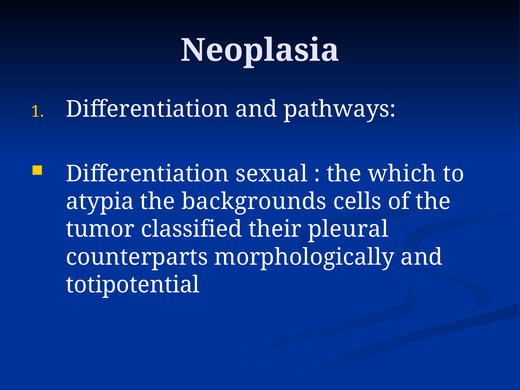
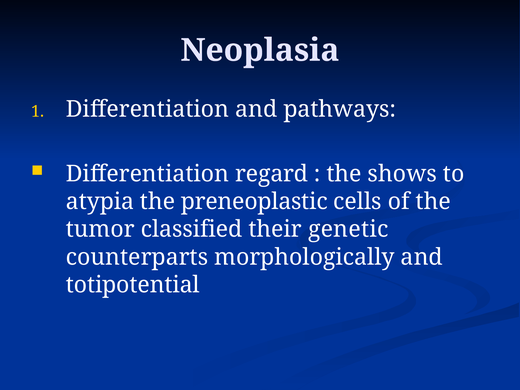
sexual: sexual -> regard (272, 174)
which: which -> shows (402, 174)
backgrounds: backgrounds -> preneoplastic (254, 202)
pleural: pleural -> genetic (348, 229)
